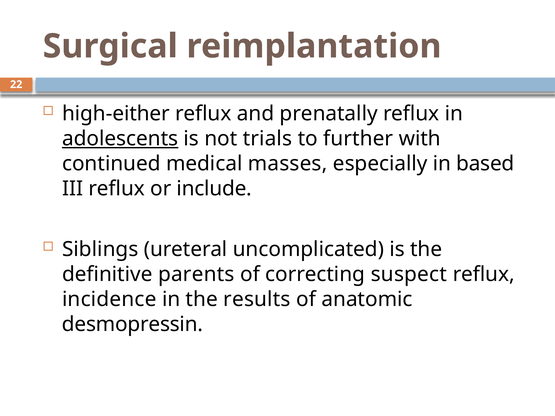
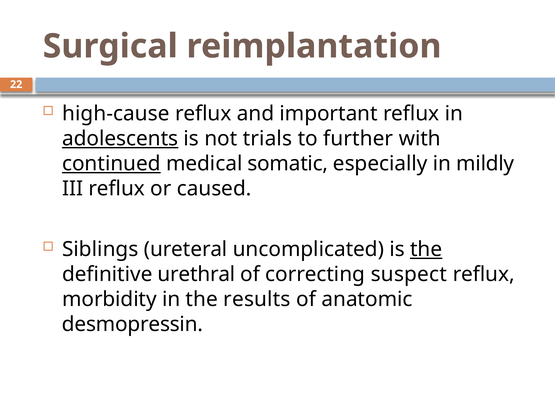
high-either: high-either -> high-cause (116, 114)
prenatally: prenatally -> important (329, 114)
continued underline: none -> present (111, 164)
masses: masses -> somatic (288, 164)
based: based -> mildly (485, 164)
include: include -> caused (214, 189)
the underline: none -> present (426, 250)
parents: parents -> urethral (196, 275)
incidence: incidence -> morbidity (109, 300)
